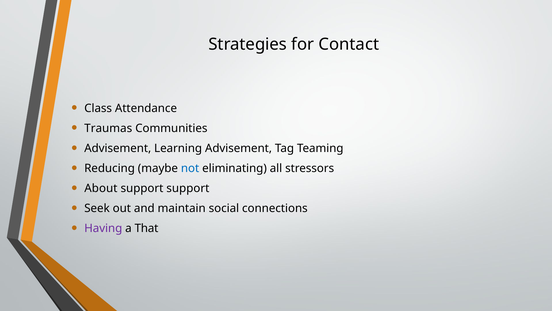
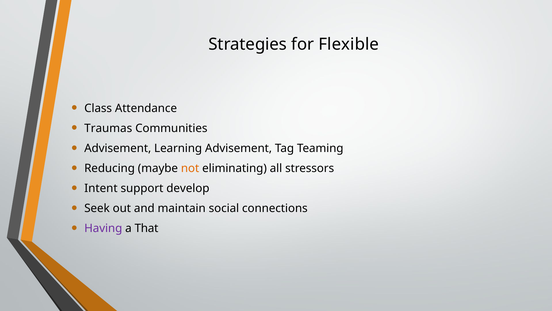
Contact: Contact -> Flexible (349, 44)
not colour: blue -> orange (190, 168)
About: About -> Intent (101, 188)
support support: support -> develop (188, 188)
